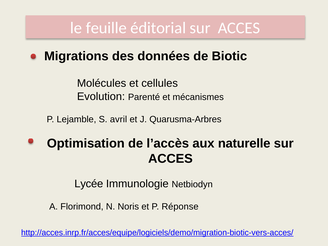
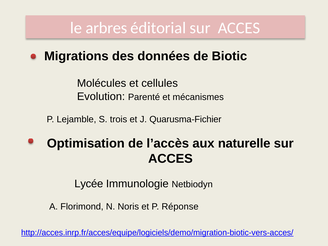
feuille: feuille -> arbres (106, 28)
avril: avril -> trois (119, 119)
Quarusma-Arbres: Quarusma-Arbres -> Quarusma-Fichier (185, 119)
